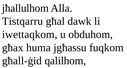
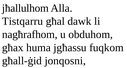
iwettaqkom: iwettaqkom -> nagħrafhom (30, 35)
qalilhom: qalilhom -> jonqosni (65, 61)
